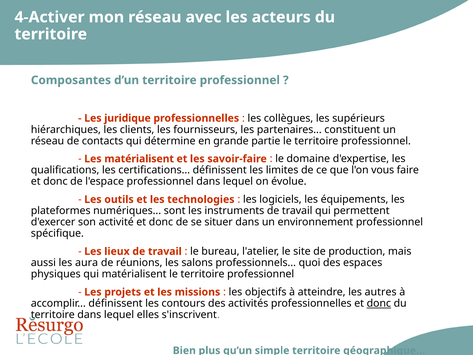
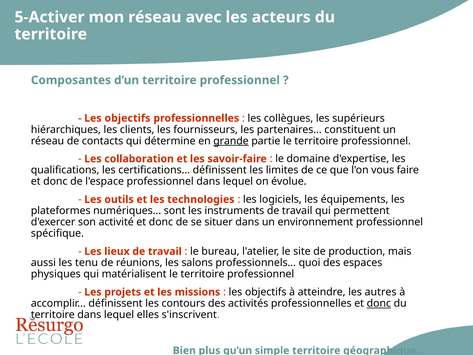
4-Activer: 4-Activer -> 5-Activer (50, 17)
juridique: juridique -> objectifs (127, 118)
grande underline: none -> present (231, 141)
Les matérialisent: matérialisent -> collaboration (139, 159)
aura: aura -> tenu (87, 263)
